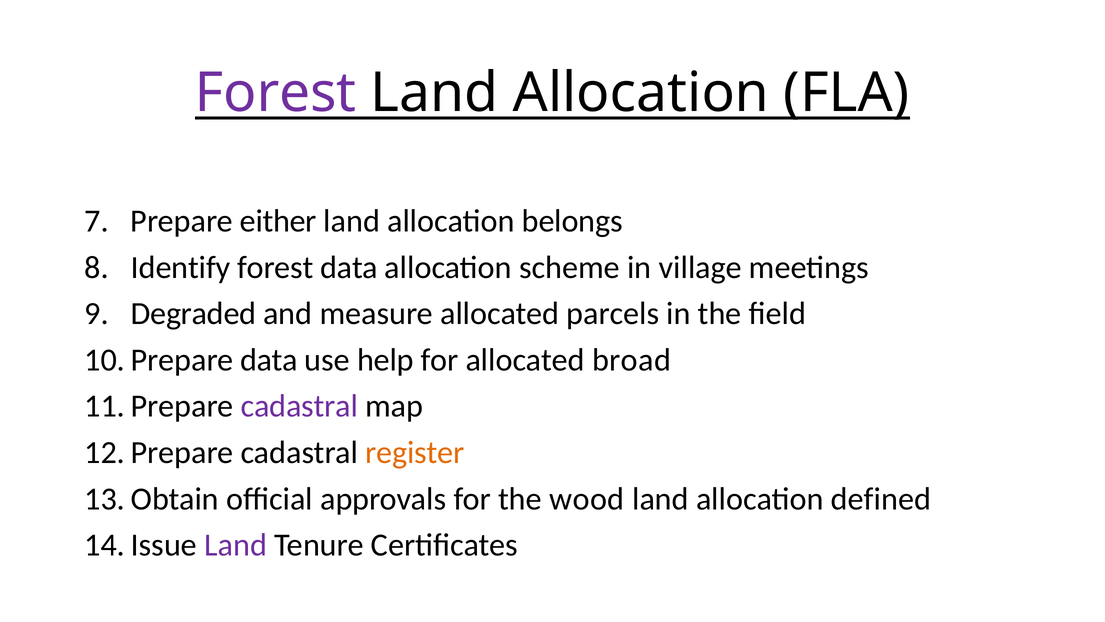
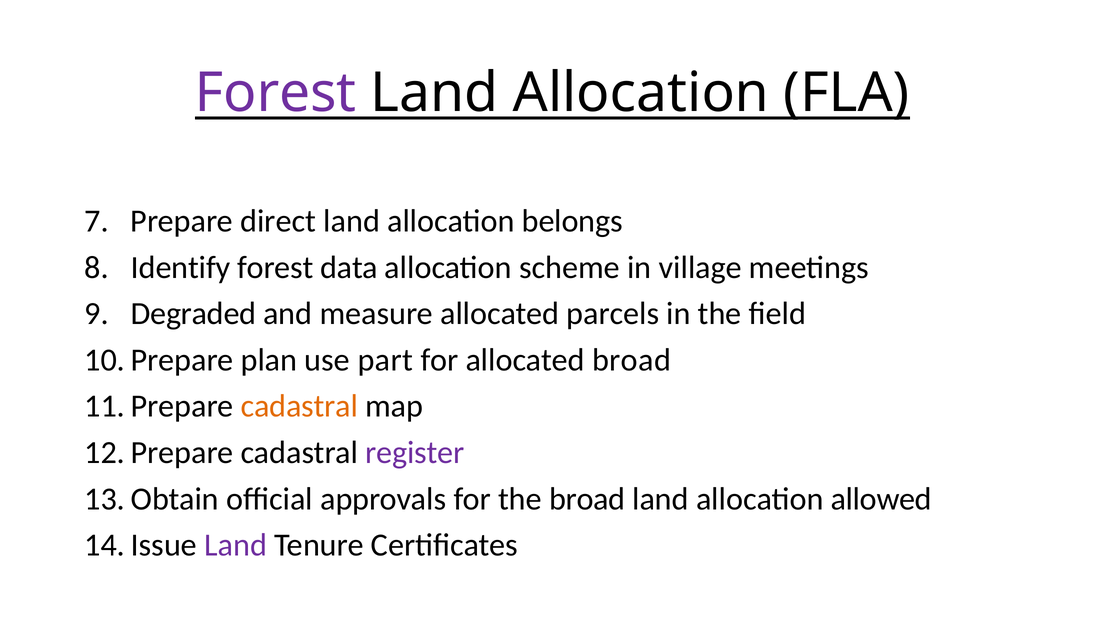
either: either -> direct (278, 221)
data: data -> plan (269, 360)
help: help -> part (385, 360)
cadastral colour: purple -> orange (299, 406)
register colour: orange -> purple (415, 452)
the wood: wood -> broad (587, 499)
defined: defined -> allowed (881, 499)
